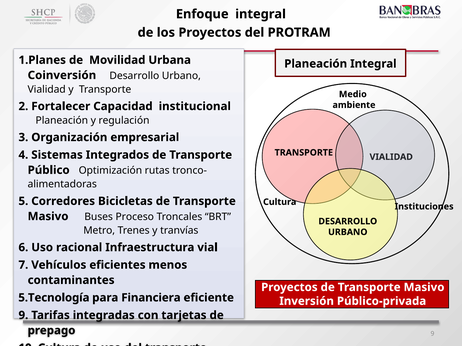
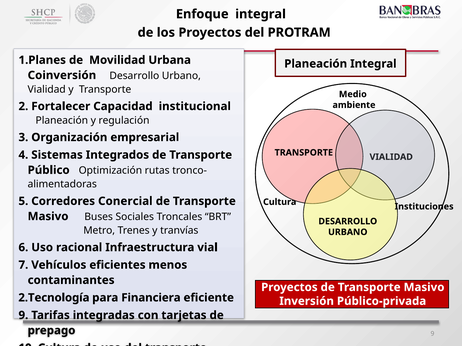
Bicicletas: Bicicletas -> Conercial (125, 201)
Proceso: Proceso -> Sociales (135, 217)
5.Tecnología: 5.Tecnología -> 2.Tecnología (54, 298)
